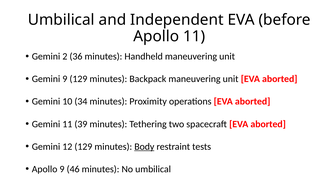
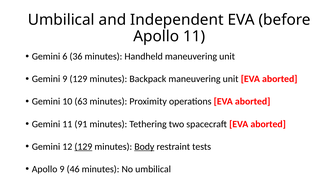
2: 2 -> 6 (65, 57)
34: 34 -> 63 (81, 102)
39: 39 -> 91 (81, 124)
129 underline: none -> present (83, 147)
